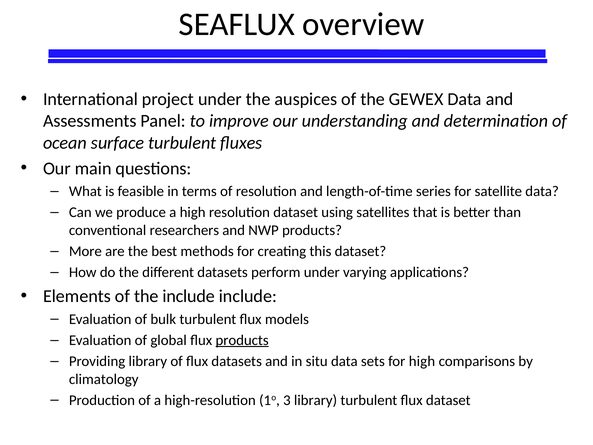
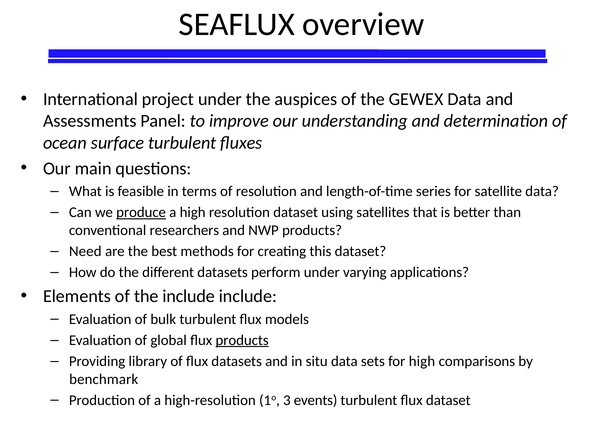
produce underline: none -> present (141, 212)
More: More -> Need (85, 251)
climatology: climatology -> benchmark (104, 379)
3 library: library -> events (316, 400)
